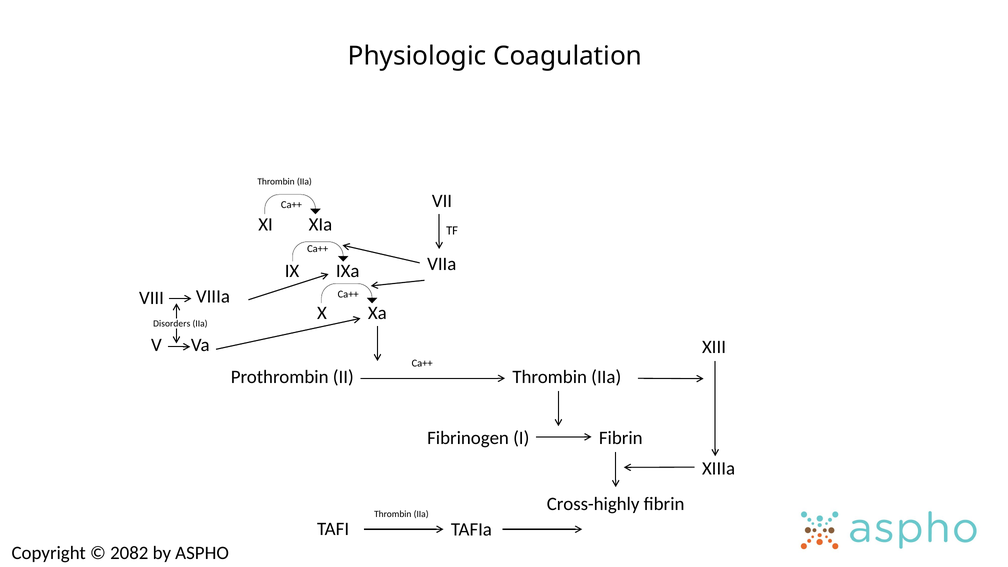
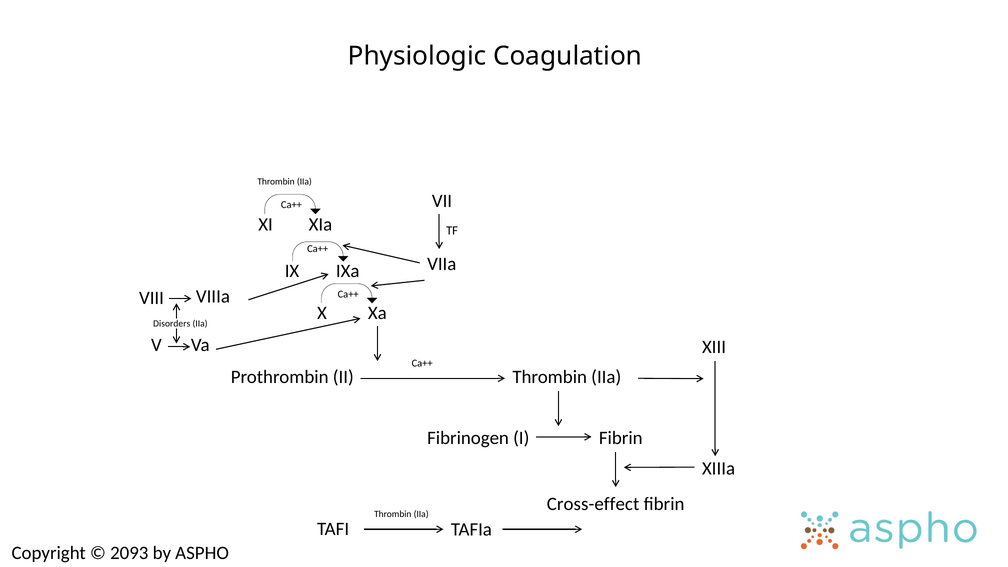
Cross-highly: Cross-highly -> Cross-effect (593, 504)
2082: 2082 -> 2093 (129, 553)
